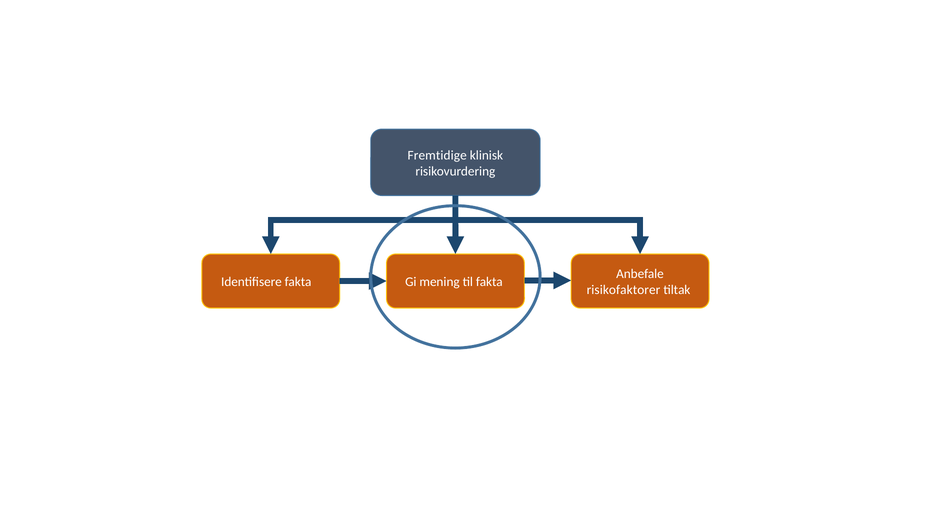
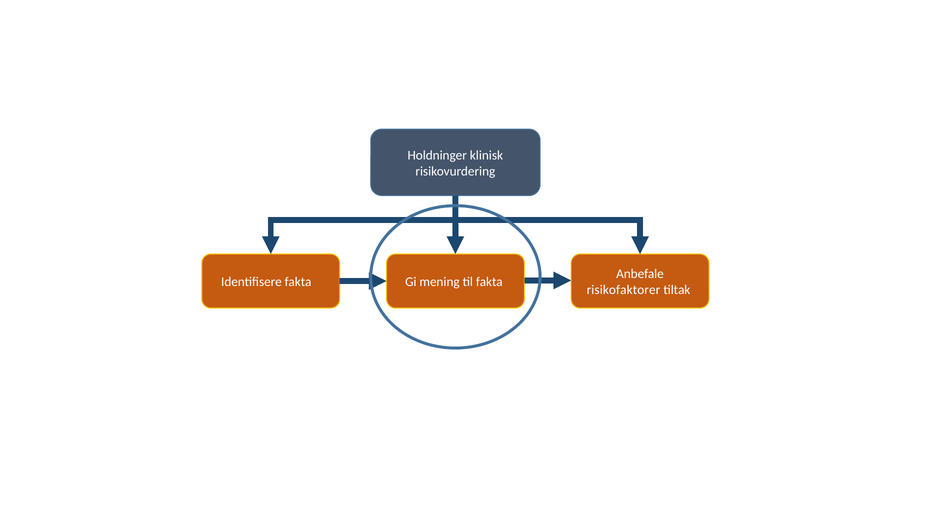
Fremtidige: Fremtidige -> Holdninger (437, 155)
